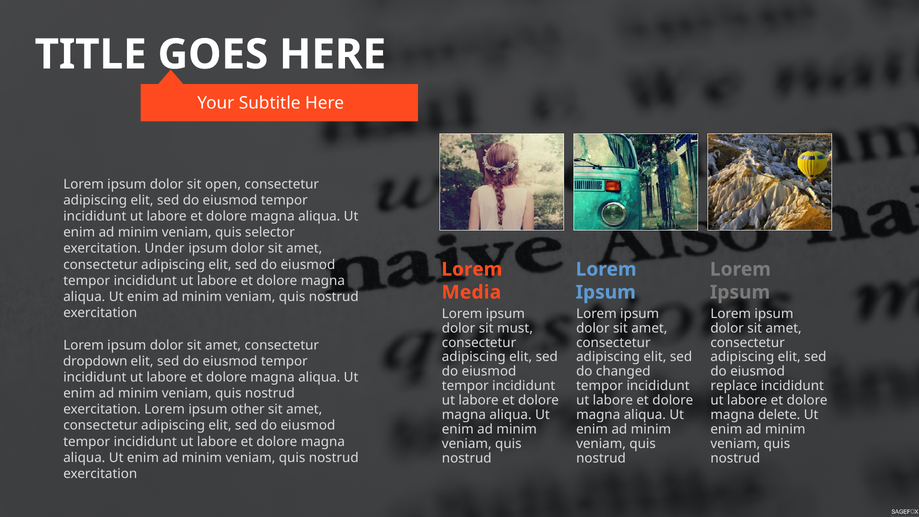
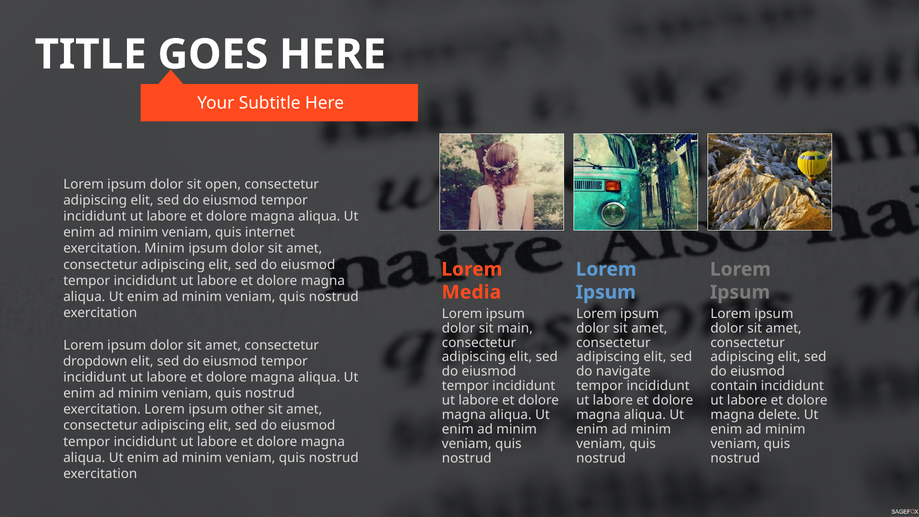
selector: selector -> internet (270, 232)
exercitation Under: Under -> Minim (165, 249)
must: must -> main (515, 328)
changed: changed -> navigate (623, 372)
replace: replace -> contain (734, 386)
